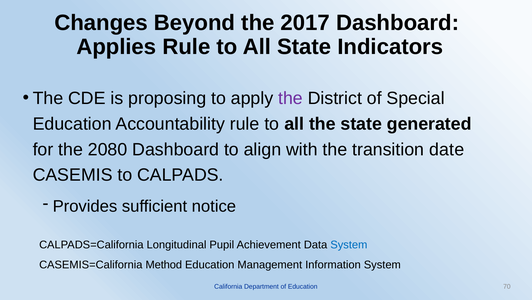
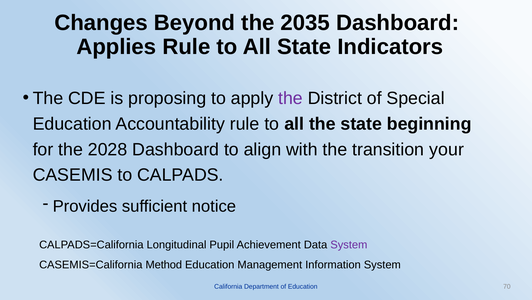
2017: 2017 -> 2035 (305, 23)
generated: generated -> beginning (429, 124)
2080: 2080 -> 2028 (108, 149)
date: date -> your (447, 149)
System colour: blue -> purple (349, 244)
